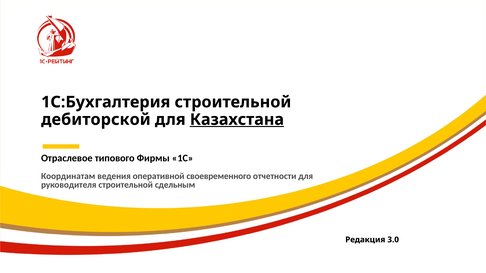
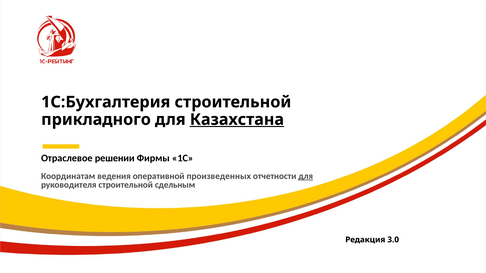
дебиторской: дебиторской -> прикладного (96, 120)
типового: типового -> решении (115, 158)
своевременного: своевременного -> произведенных (219, 176)
для underline: none -> present (306, 176)
